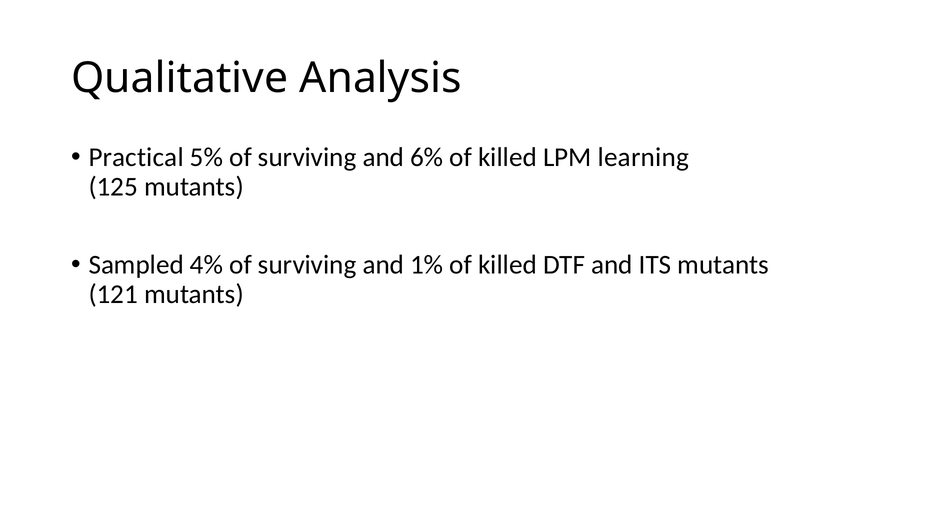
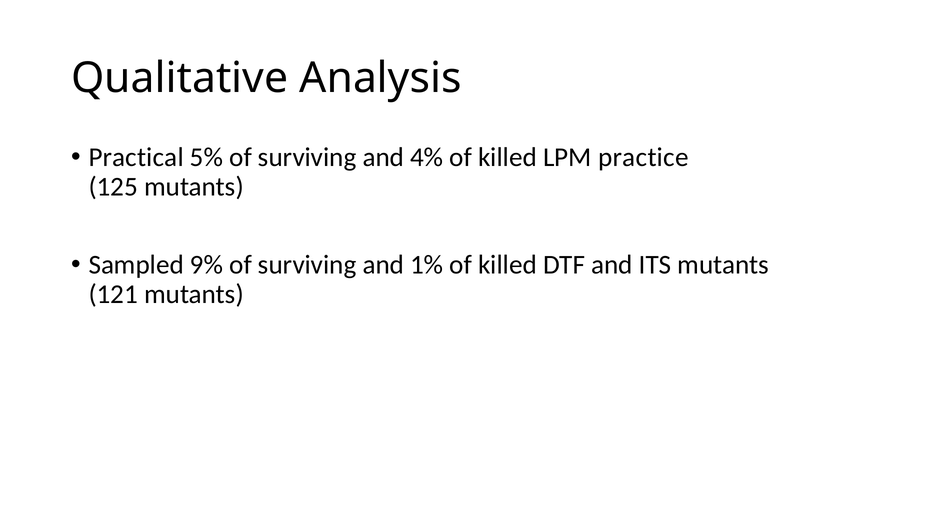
6%: 6% -> 4% (427, 158)
learning: learning -> practice (643, 158)
4%: 4% -> 9% (207, 265)
